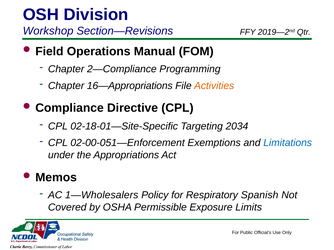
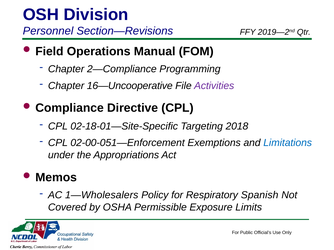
Workshop: Workshop -> Personnel (48, 31)
16—Appropriations: 16—Appropriations -> 16—Uncooperative (130, 86)
Activities colour: orange -> purple (214, 86)
2034: 2034 -> 2018 (237, 126)
